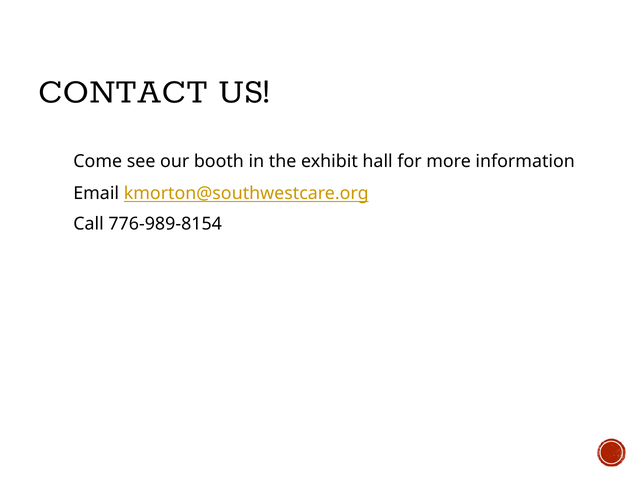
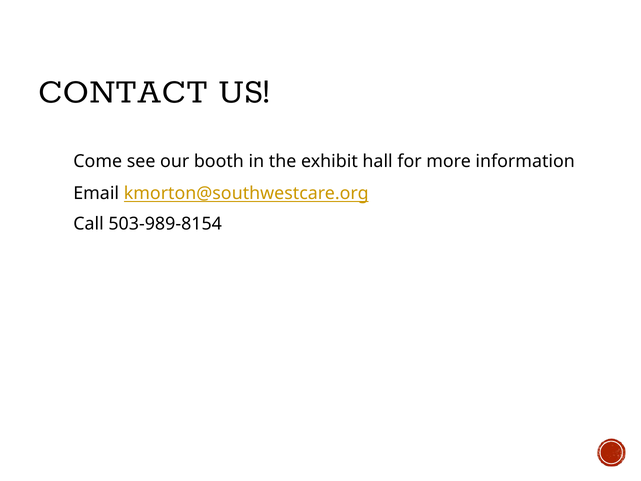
776-989-8154: 776-989-8154 -> 503-989-8154 (165, 224)
